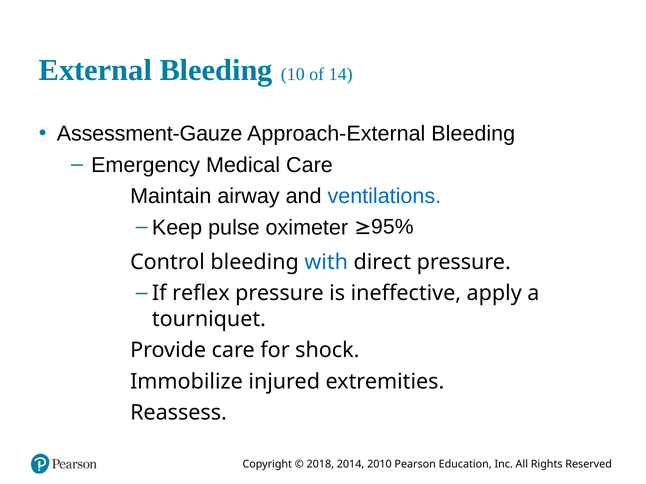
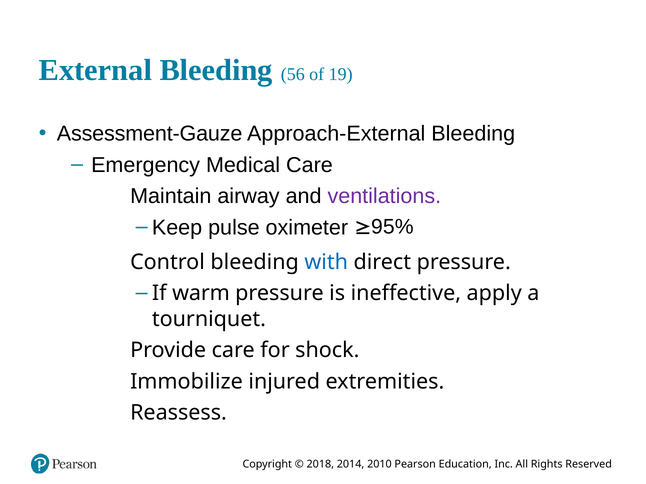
10: 10 -> 56 (293, 74)
14: 14 -> 19 (341, 74)
ventilations colour: blue -> purple (384, 196)
reflex: reflex -> warm (201, 294)
